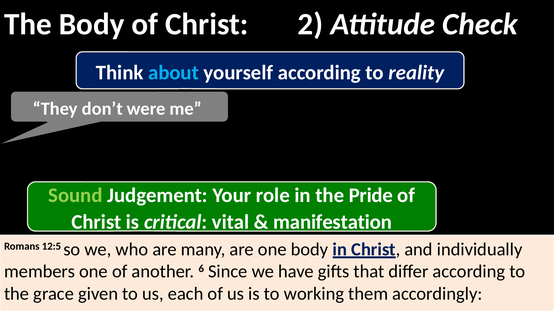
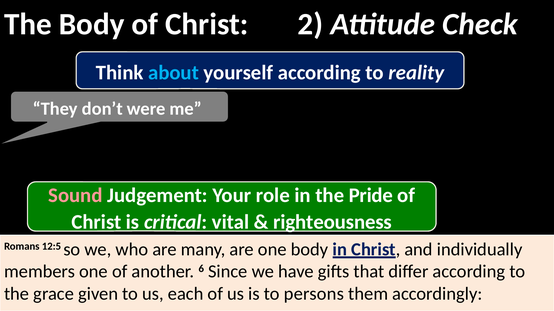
Sound colour: light green -> pink (75, 196)
manifestation: manifestation -> righteousness (333, 223)
working: working -> persons (314, 294)
